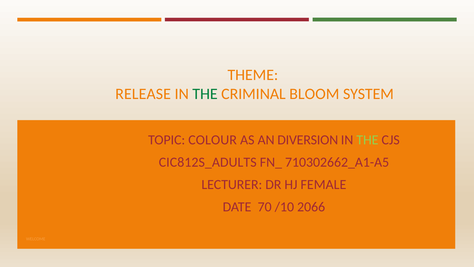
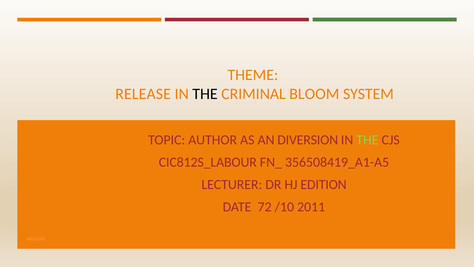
THE colour: green -> black (205, 94)
COLOUR: COLOUR -> AUTHOR (213, 140)
CIC812S_ADULTS: CIC812S_ADULTS -> CIC812S_LABOUR (208, 162)
710302662_A1-A5: 710302662_A1-A5 -> 356508419_A1-A5 (337, 162)
FEMALE: FEMALE -> EDITION (324, 184)
70: 70 -> 72 (265, 207)
2066: 2066 -> 2011 (311, 207)
